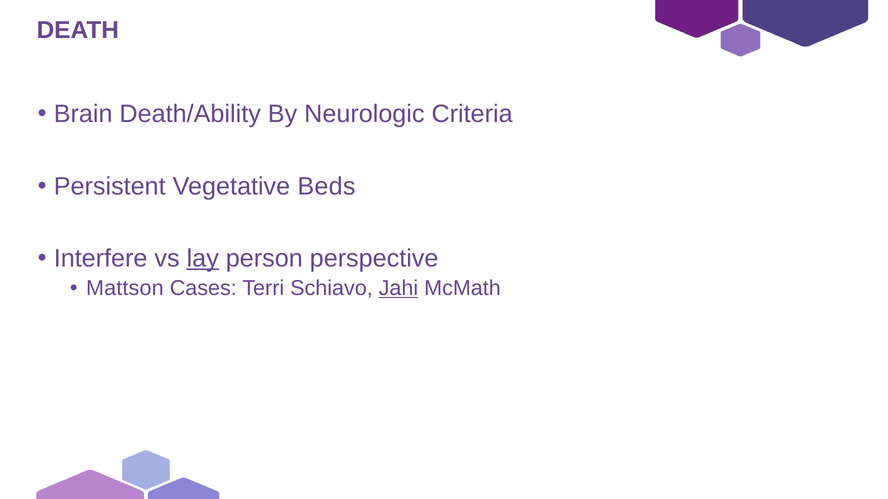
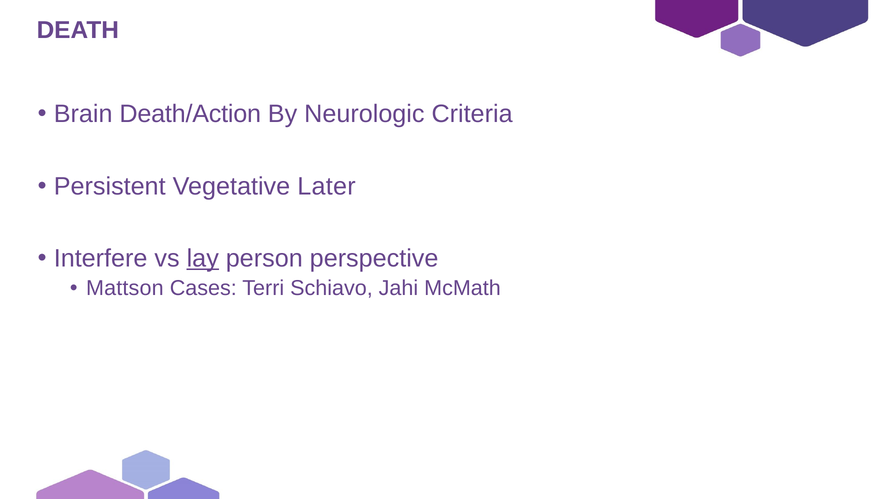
Death/Ability: Death/Ability -> Death/Action (190, 114)
Beds: Beds -> Later (326, 187)
Jahi underline: present -> none (398, 289)
